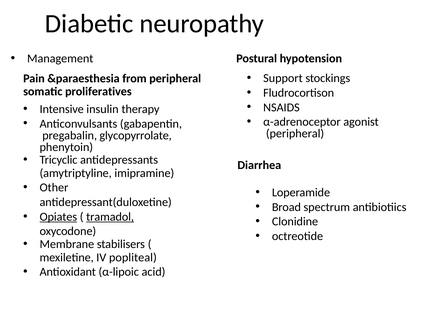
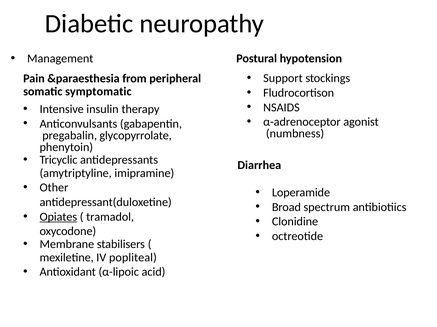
proliferatives: proliferatives -> symptomatic (98, 92)
peripheral: peripheral -> numbness (295, 134)
tramadol underline: present -> none (110, 217)
